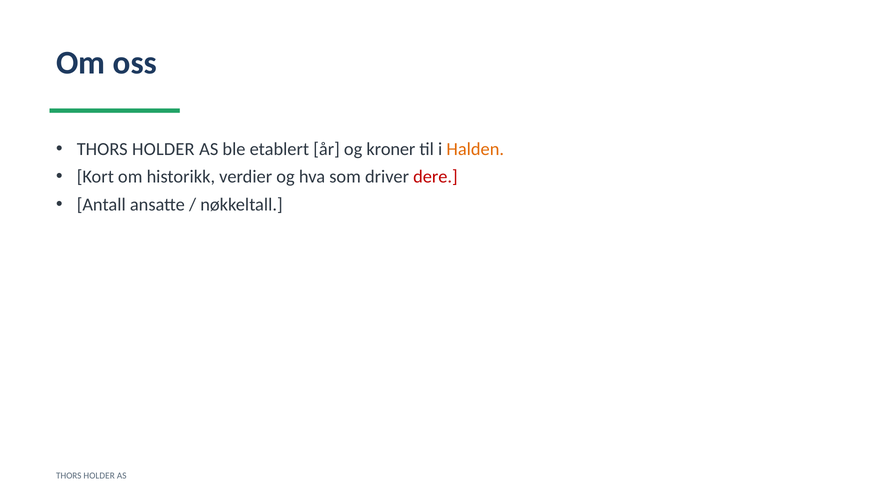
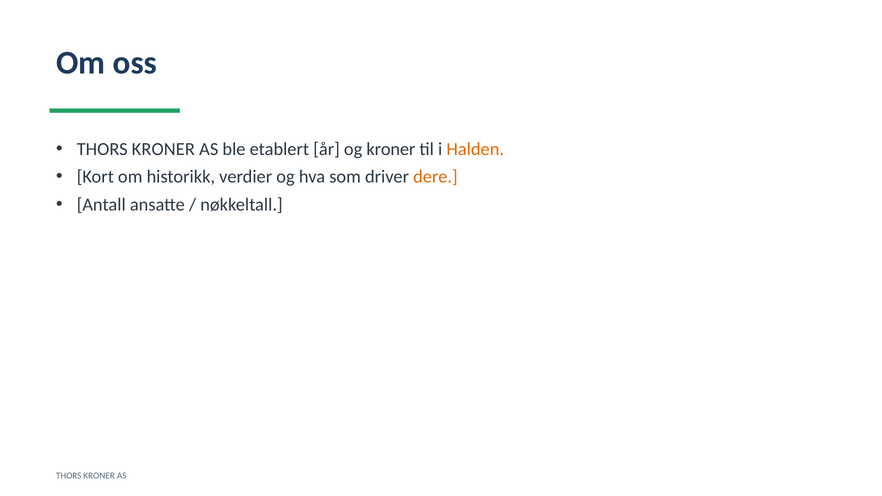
HOLDER: HOLDER -> KRONER (163, 149)
dere colour: red -> orange (435, 177)
HOLDER: HOLDER -> KRONER (99, 476)
